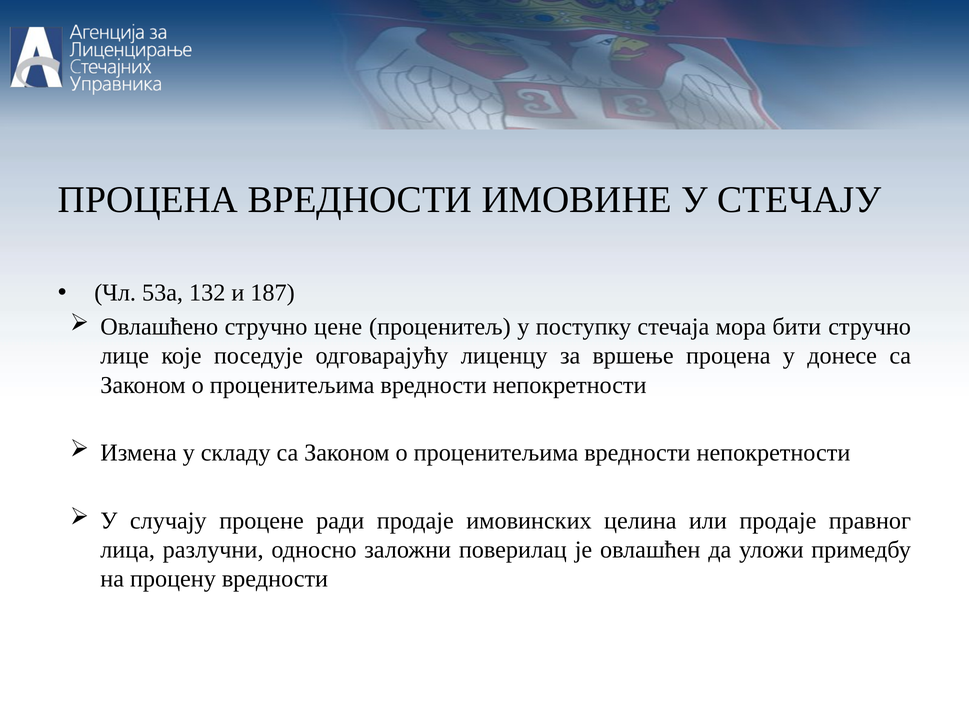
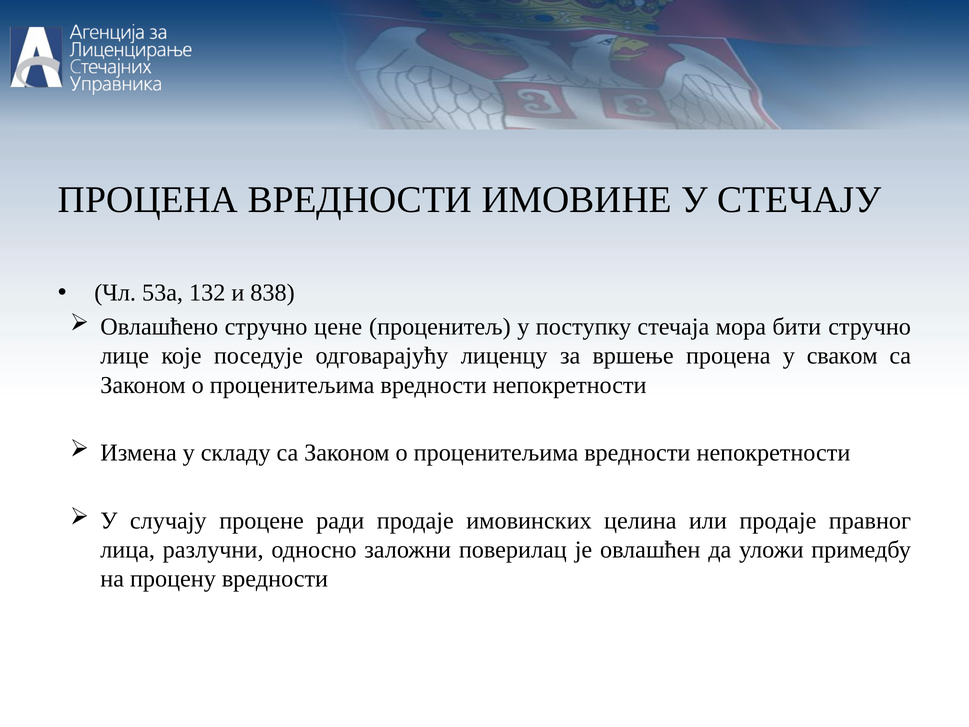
187: 187 -> 838 (273, 293)
донесе: донесе -> сваком (842, 356)
